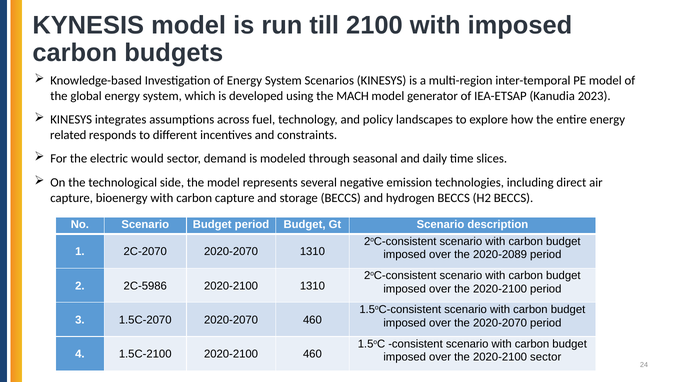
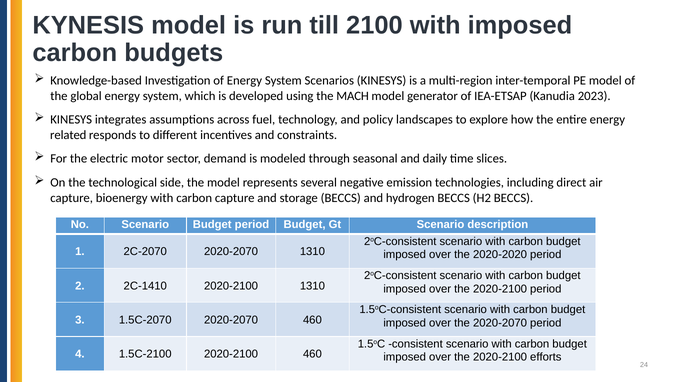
would: would -> motor (147, 159)
2020-2089: 2020-2089 -> 2020-2020 (500, 255)
2C-5986: 2C-5986 -> 2C-1410 (145, 286)
2020-2100 sector: sector -> efforts (546, 357)
